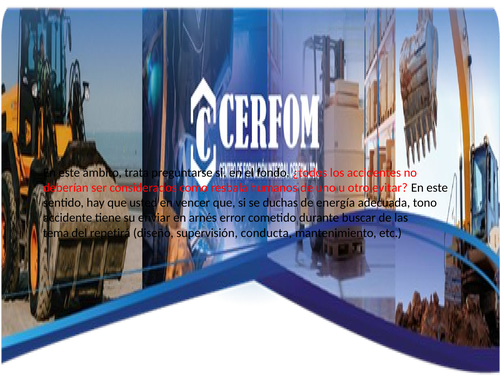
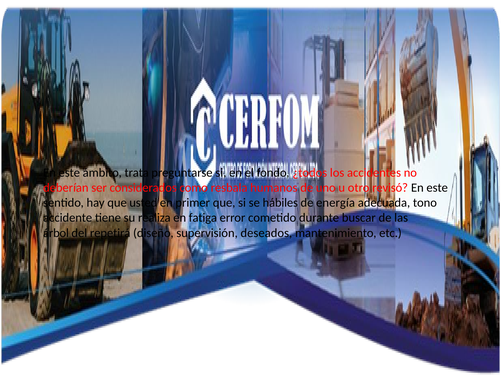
evitar: evitar -> revisó (390, 188)
vencer: vencer -> primer (193, 203)
duchas: duchas -> hábiles (280, 203)
enviar: enviar -> realiza (154, 218)
arnés: arnés -> fatiga (203, 218)
tema: tema -> árbol (56, 233)
conducta: conducta -> deseados (266, 233)
